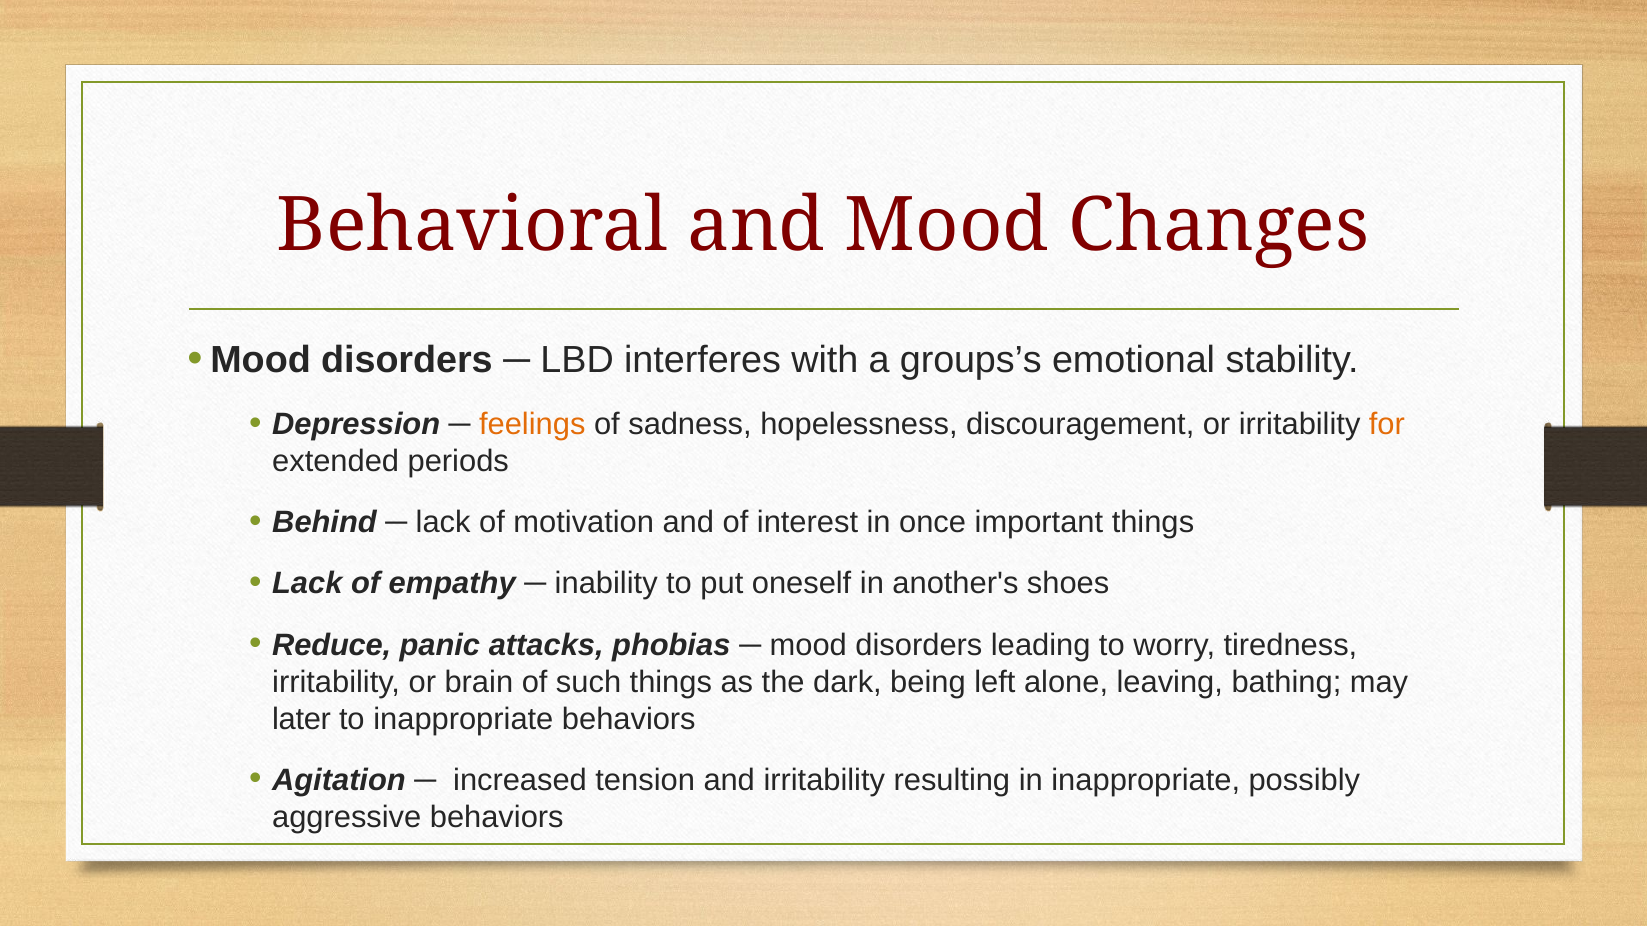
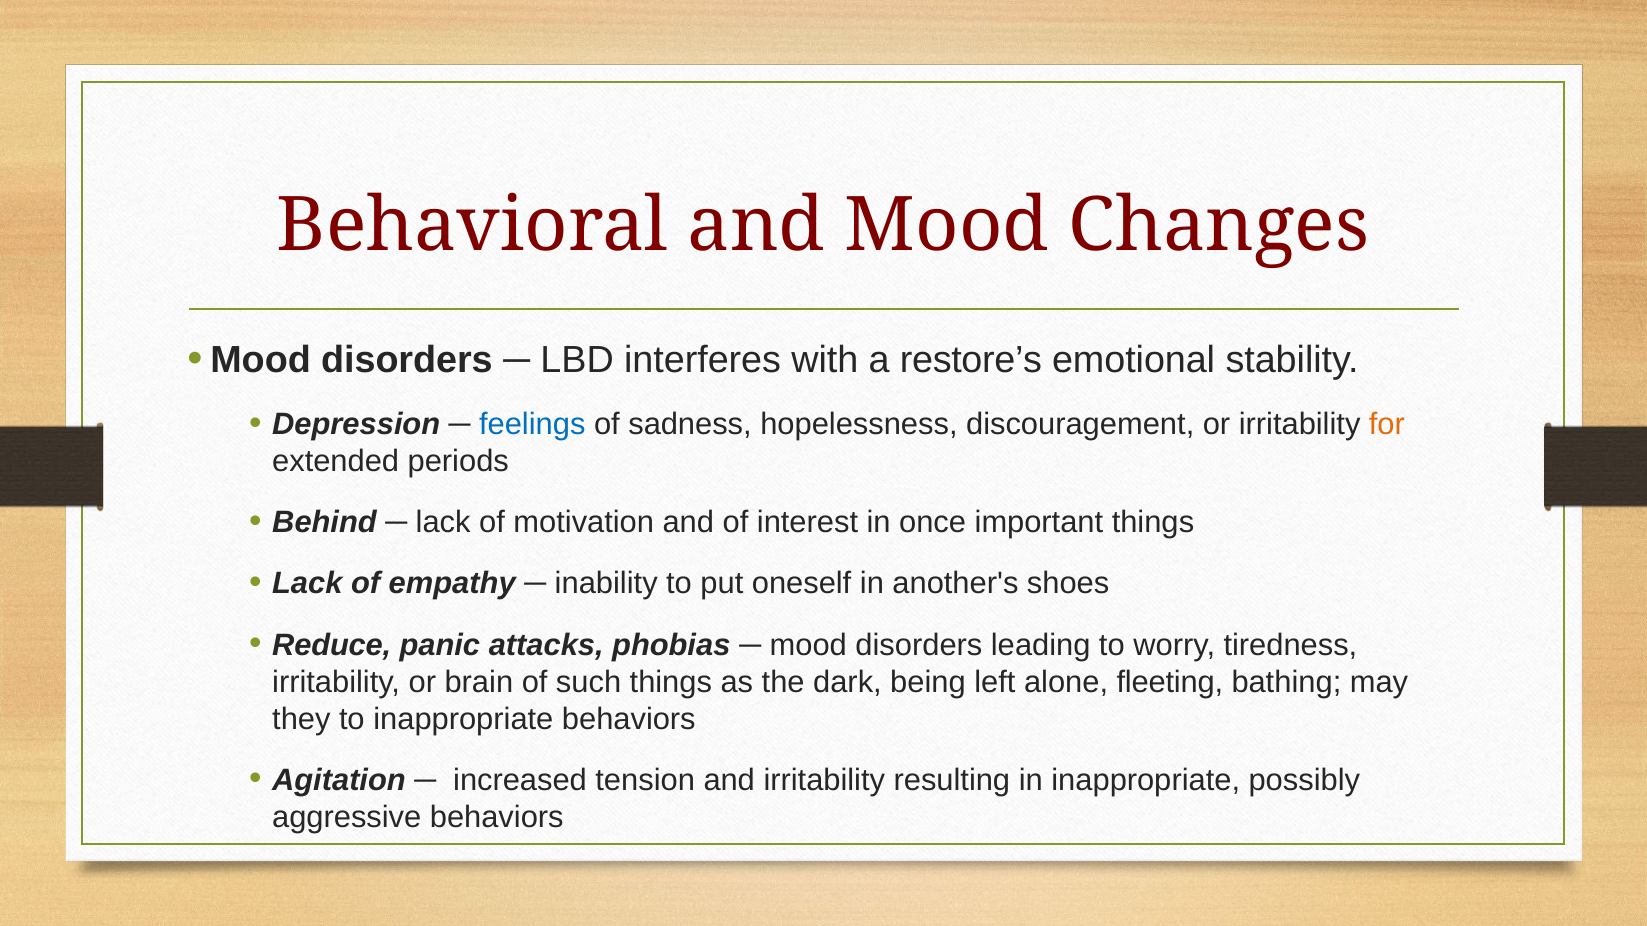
groups’s: groups’s -> restore’s (971, 360)
feelings colour: orange -> blue (532, 425)
leaving: leaving -> fleeting (1170, 682)
later: later -> they (301, 719)
